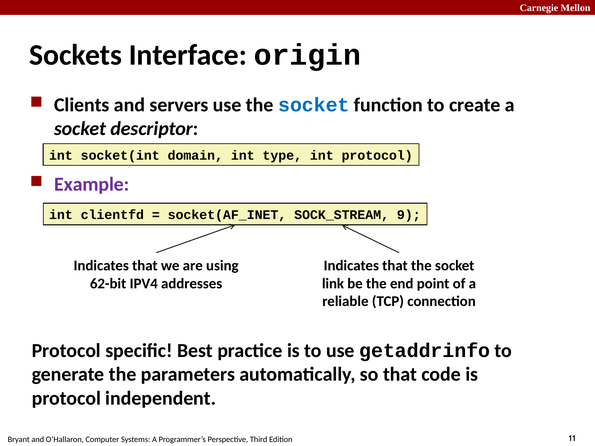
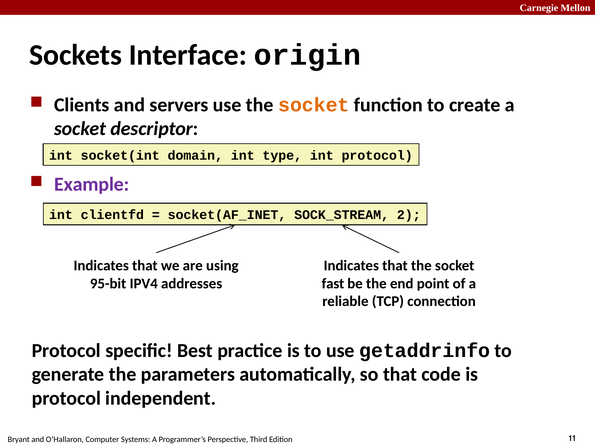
socket colour: blue -> orange (314, 105)
9: 9 -> 2 (409, 215)
62-bit: 62-bit -> 95-bit (108, 284)
link: link -> fast (333, 284)
